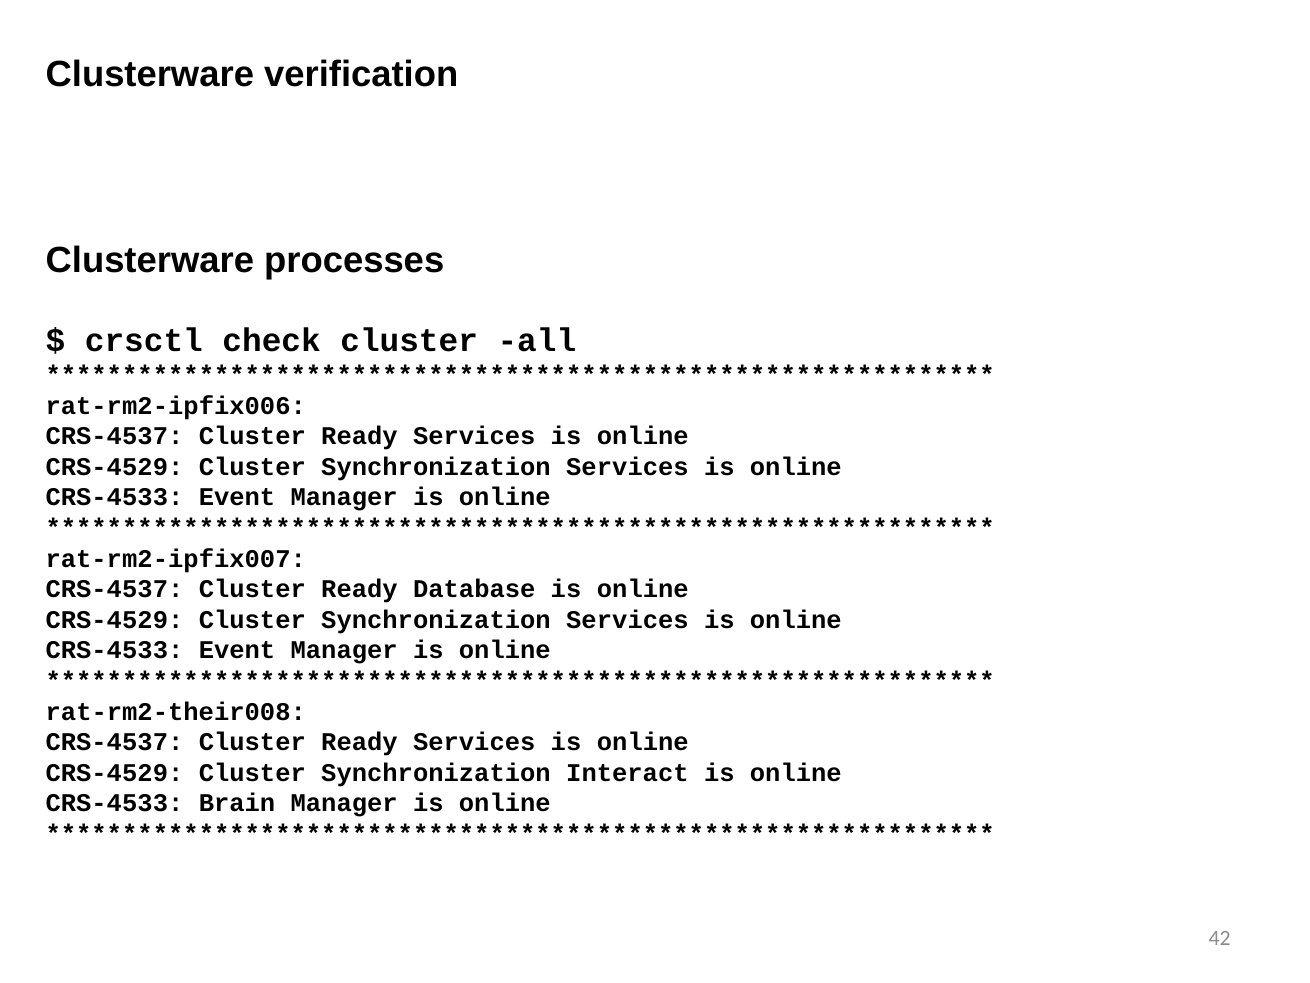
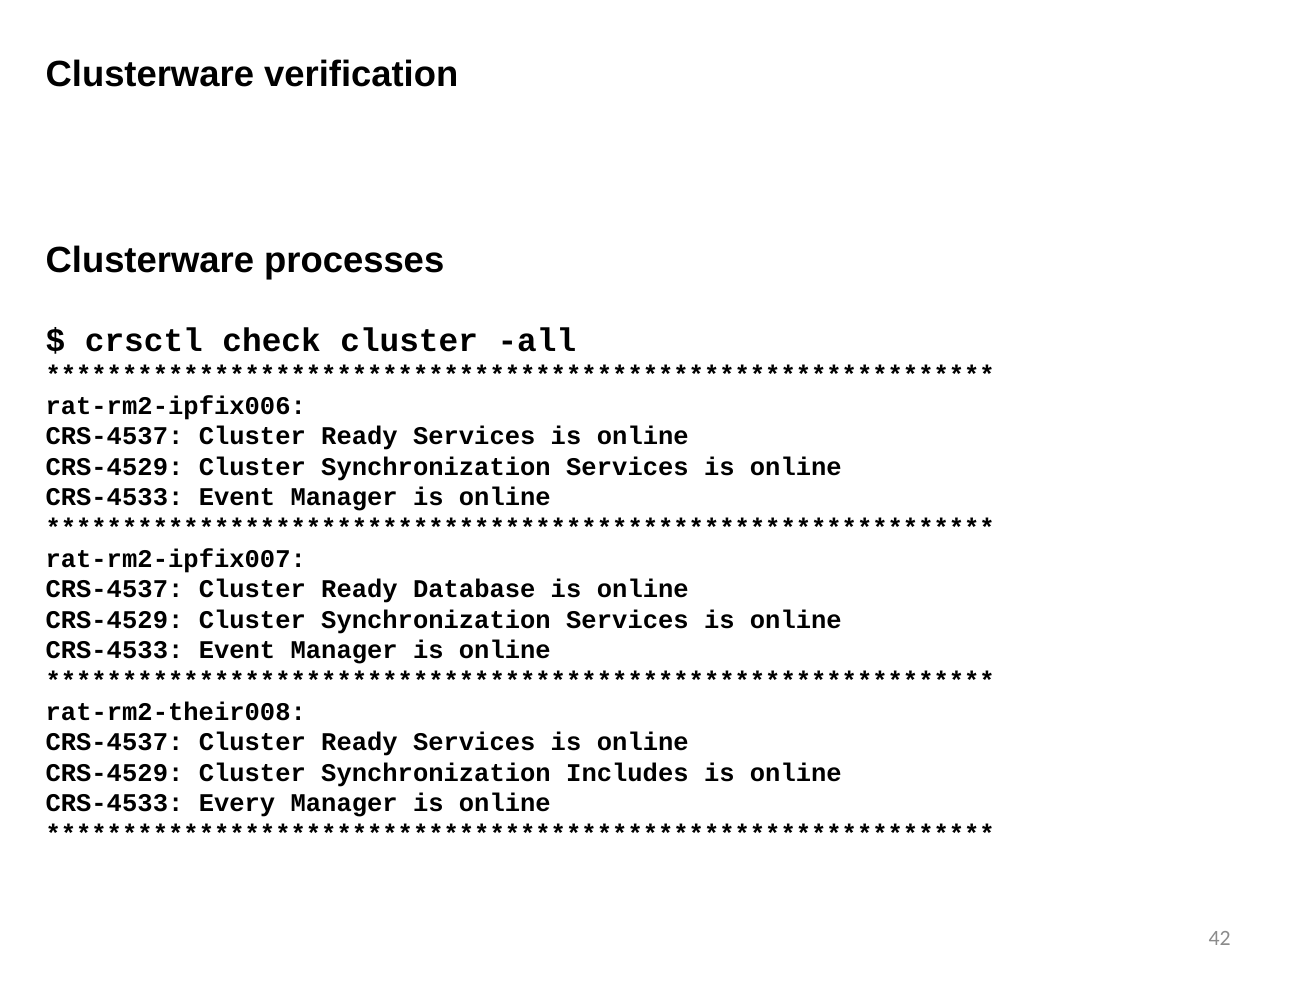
Interact: Interact -> Includes (627, 773)
Brain: Brain -> Every (237, 803)
